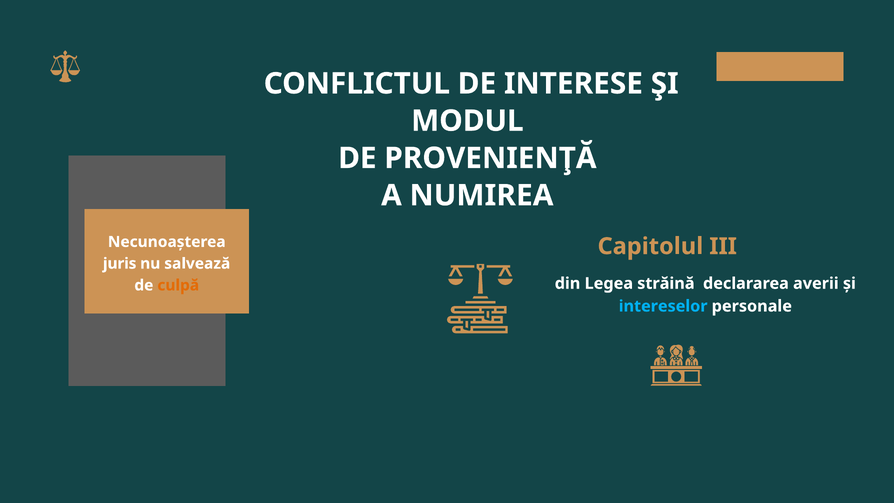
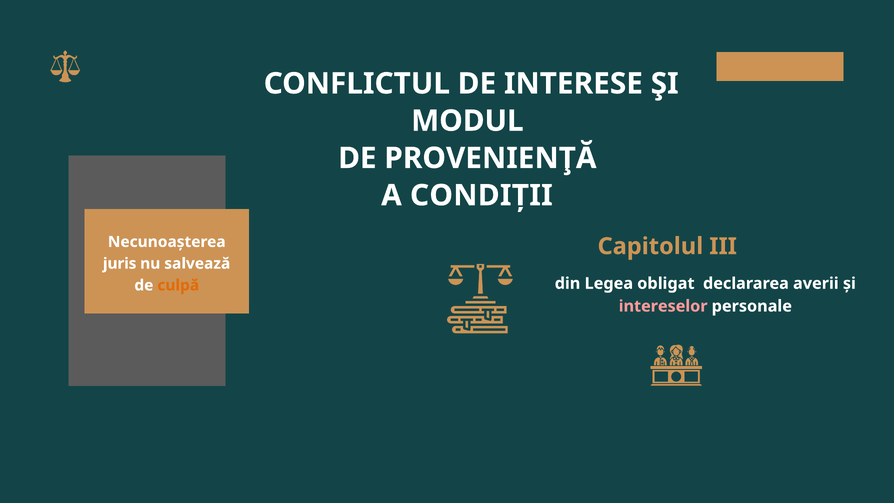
NUMIREA: NUMIREA -> CONDIȚII (481, 195)
străină: străină -> obligat (666, 283)
intereselor colour: light blue -> pink (663, 306)
